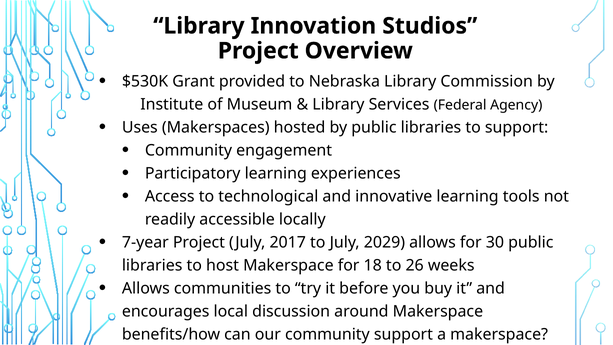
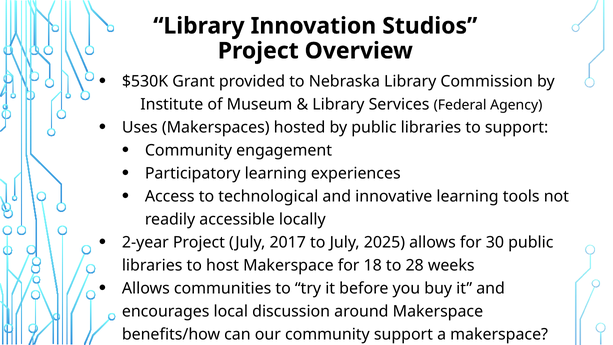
7-year: 7-year -> 2-year (145, 242)
2029: 2029 -> 2025 (384, 242)
26: 26 -> 28 (415, 265)
